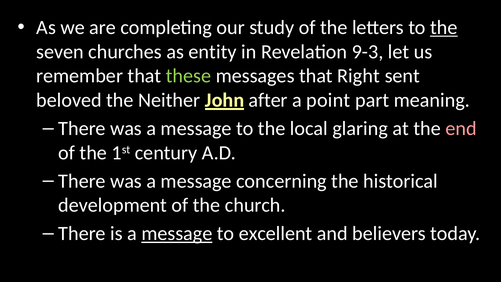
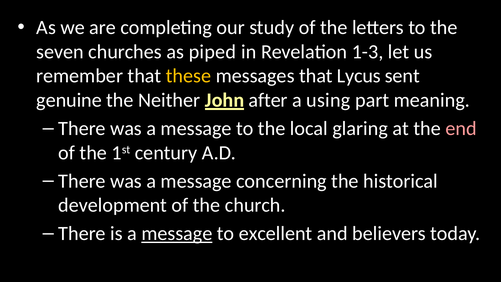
the underline: present -> none (444, 28)
entity: entity -> piped (212, 52)
9-3: 9-3 -> 1-3 (368, 52)
these colour: light green -> yellow (188, 76)
Right: Right -> Lycus (359, 76)
beloved: beloved -> genuine (69, 100)
point: point -> using (328, 100)
